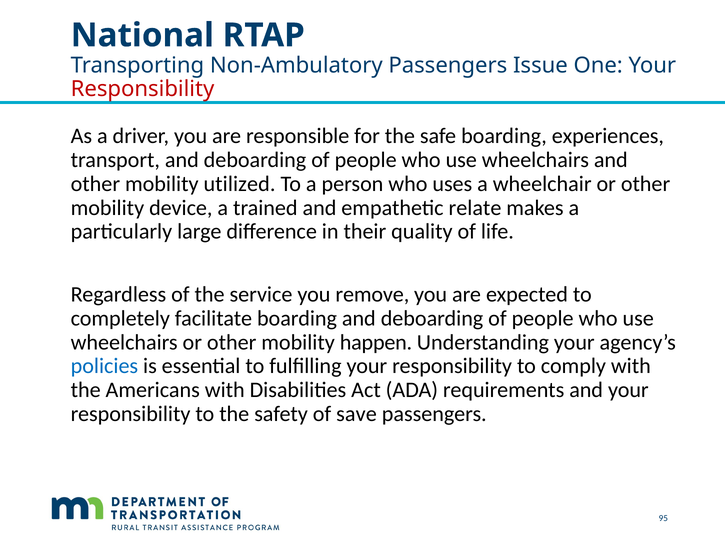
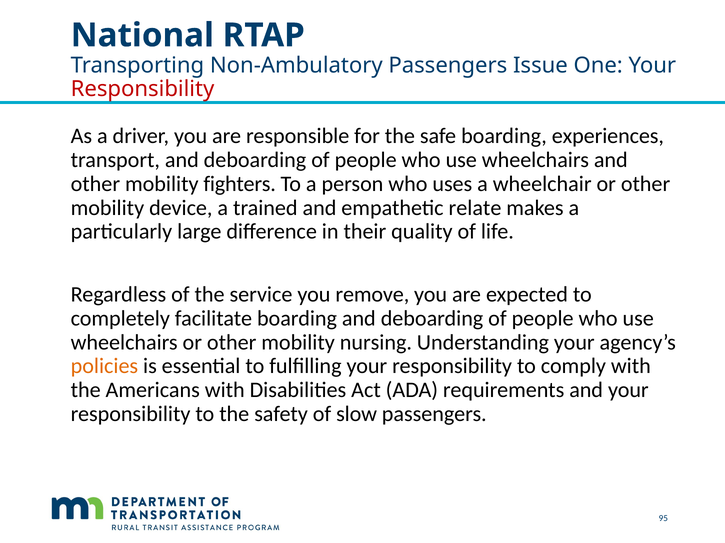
utilized: utilized -> fighters (240, 184)
happen: happen -> nursing (376, 343)
policies colour: blue -> orange (104, 367)
save: save -> slow (357, 414)
